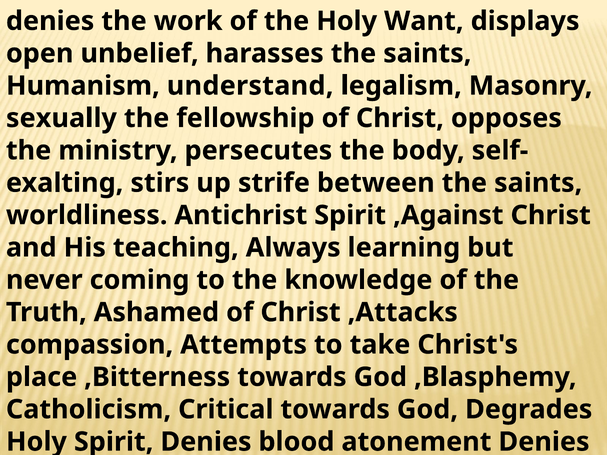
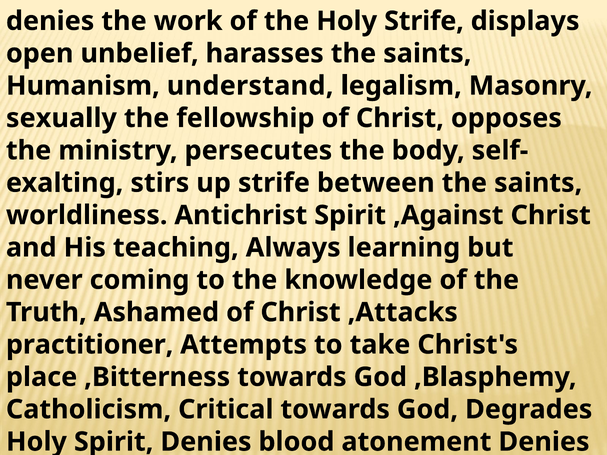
Holy Want: Want -> Strife (424, 21)
compassion: compassion -> practitioner (90, 345)
